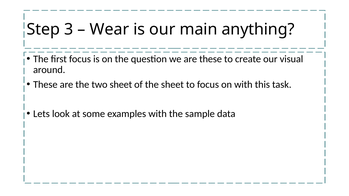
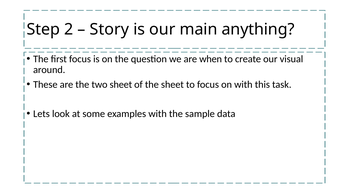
3: 3 -> 2 (69, 29)
Wear: Wear -> Story (109, 29)
are these: these -> when (211, 59)
